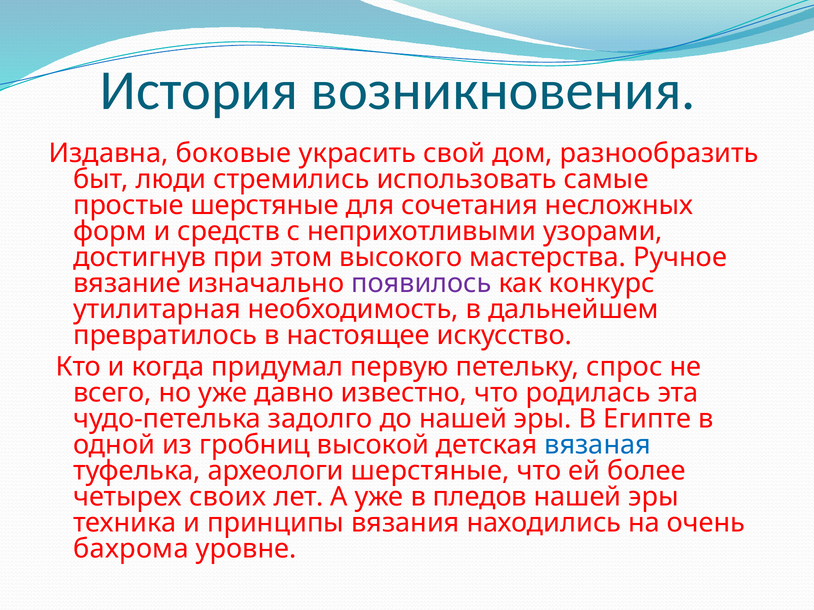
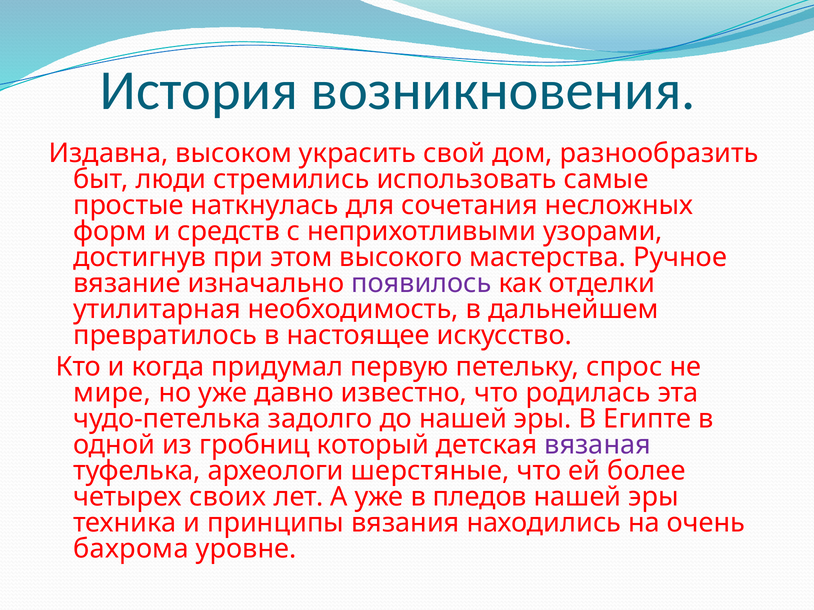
боковые: боковые -> высоком (234, 153)
простые шерстяные: шерстяные -> наткнулась (265, 205)
конкурс: конкурс -> отделки (602, 283)
всего: всего -> мире (112, 393)
высокой: высокой -> который (373, 445)
вязаная colour: blue -> purple (598, 445)
